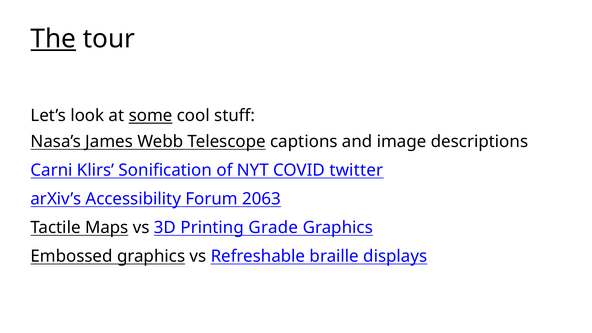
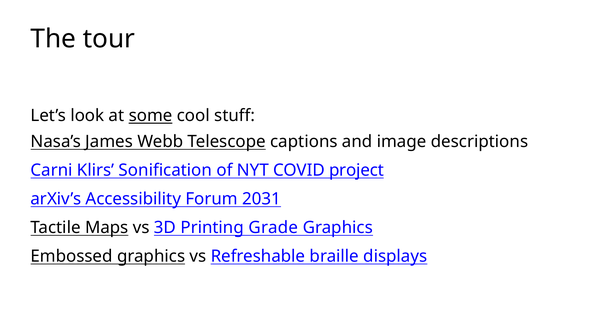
The underline: present -> none (53, 39)
twitter: twitter -> project (356, 170)
2063: 2063 -> 2031 (262, 199)
